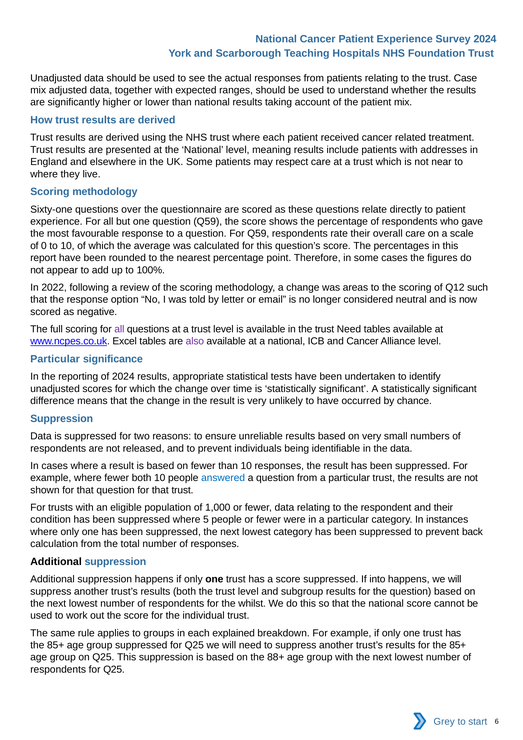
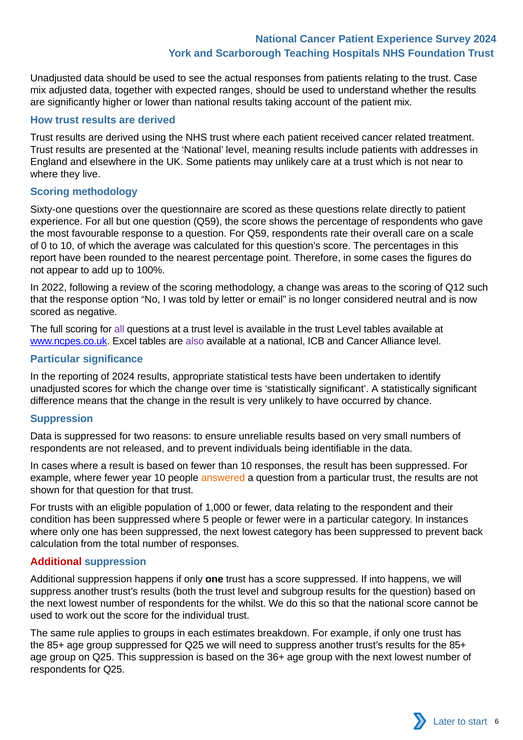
may respect: respect -> unlikely (292, 162)
in the trust Need: Need -> Level (349, 329)
fewer both: both -> year (142, 478)
answered colour: blue -> orange (223, 478)
Additional colour: black -> red (56, 562)
explained: explained -> estimates (234, 633)
88+: 88+ -> 36+ (276, 657)
Grey: Grey -> Later (444, 722)
